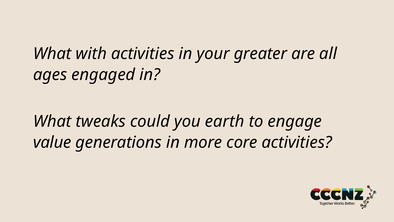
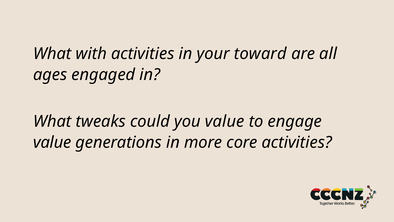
greater: greater -> toward (260, 54)
you earth: earth -> value (225, 121)
